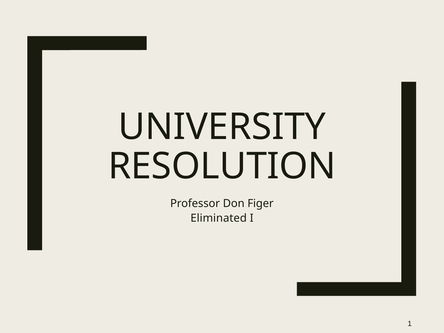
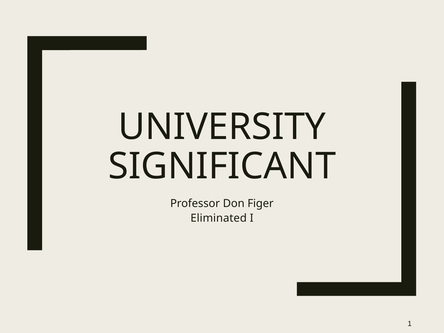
RESOLUTION: RESOLUTION -> SIGNIFICANT (222, 166)
